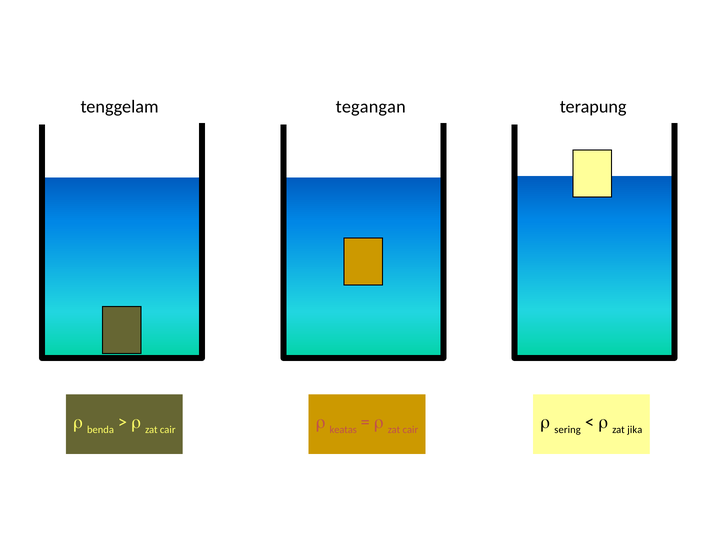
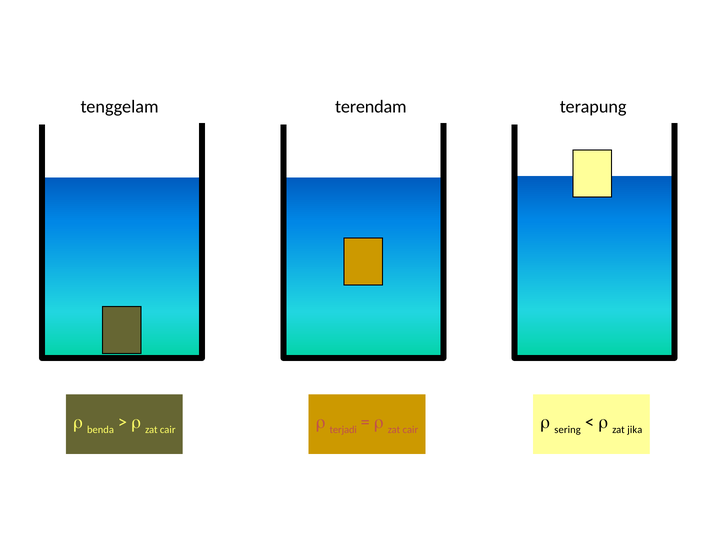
tegangan: tegangan -> terendam (371, 107)
keatas: keatas -> terjadi (343, 430)
